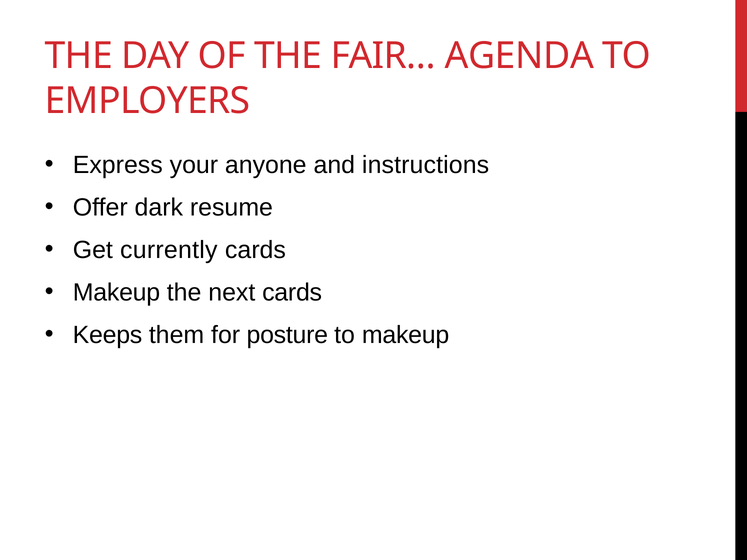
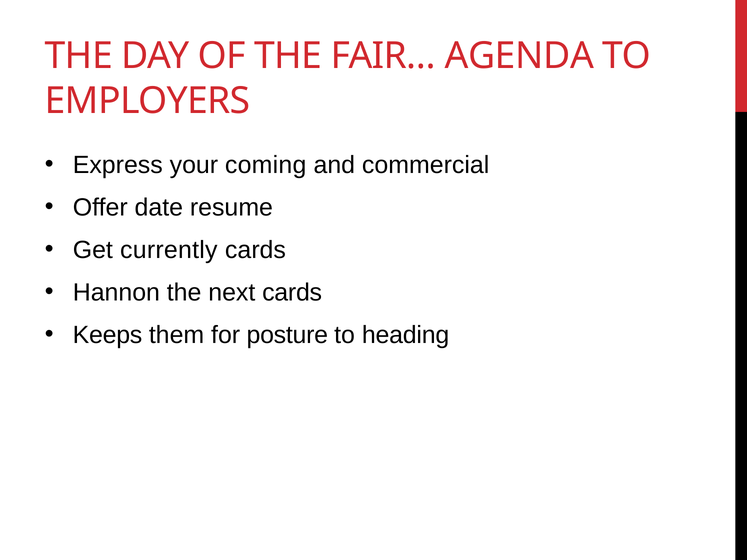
anyone: anyone -> coming (266, 165)
instructions: instructions -> commercial (426, 165)
dark: dark -> date (159, 208)
Makeup: Makeup -> Hannon (116, 293)
to makeup: makeup -> heading (406, 335)
